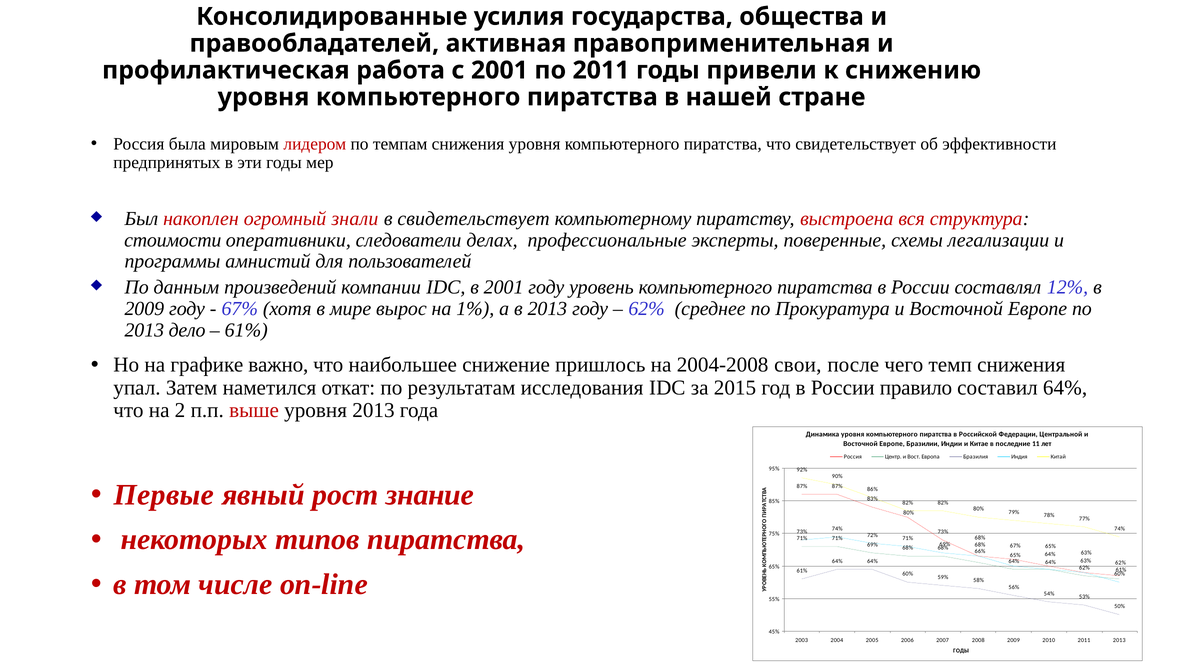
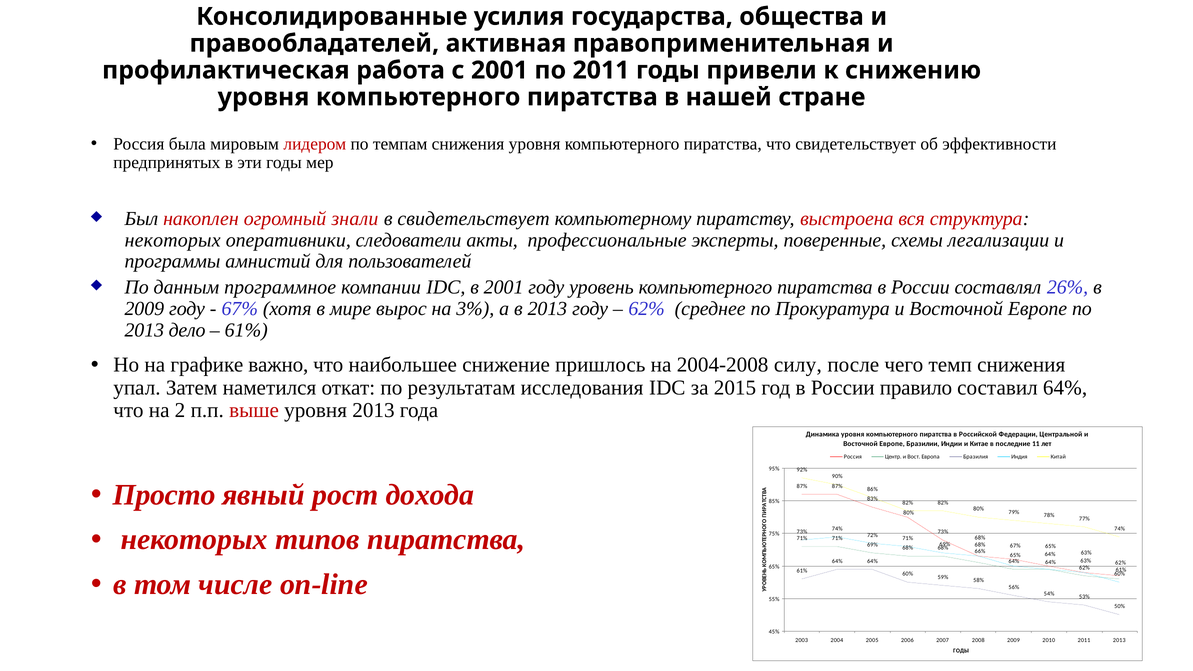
стоимости: стоимости -> некоторых (173, 240)
делах: делах -> акты (492, 240)
произведений: произведений -> программное (280, 287)
12%: 12% -> 26% (1068, 287)
1%: 1% -> 3% (475, 309)
свои: свои -> силу (798, 365)
Первые: Первые -> Просто (164, 495)
знание: знание -> дохода (430, 495)
